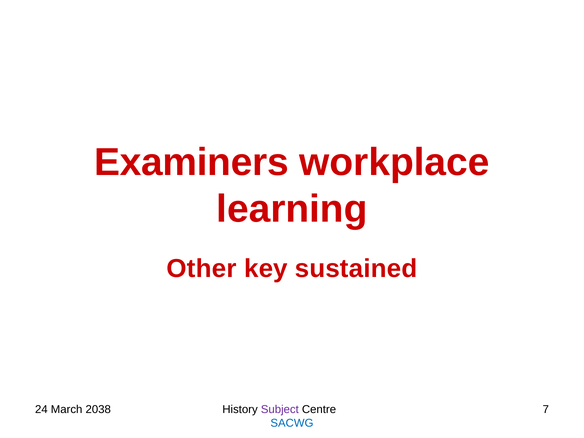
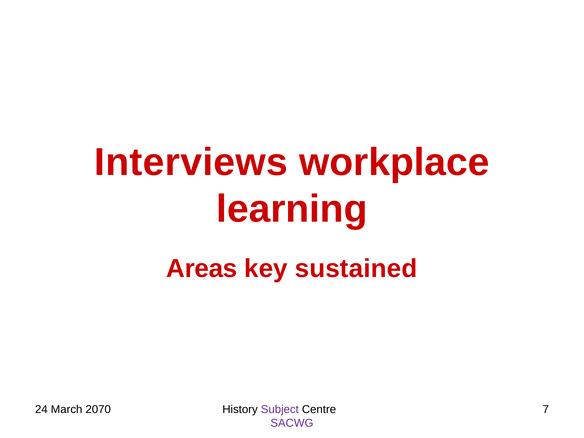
Examiners: Examiners -> Interviews (191, 162)
Other: Other -> Areas (202, 269)
2038: 2038 -> 2070 (98, 409)
SACWG colour: blue -> purple (292, 423)
